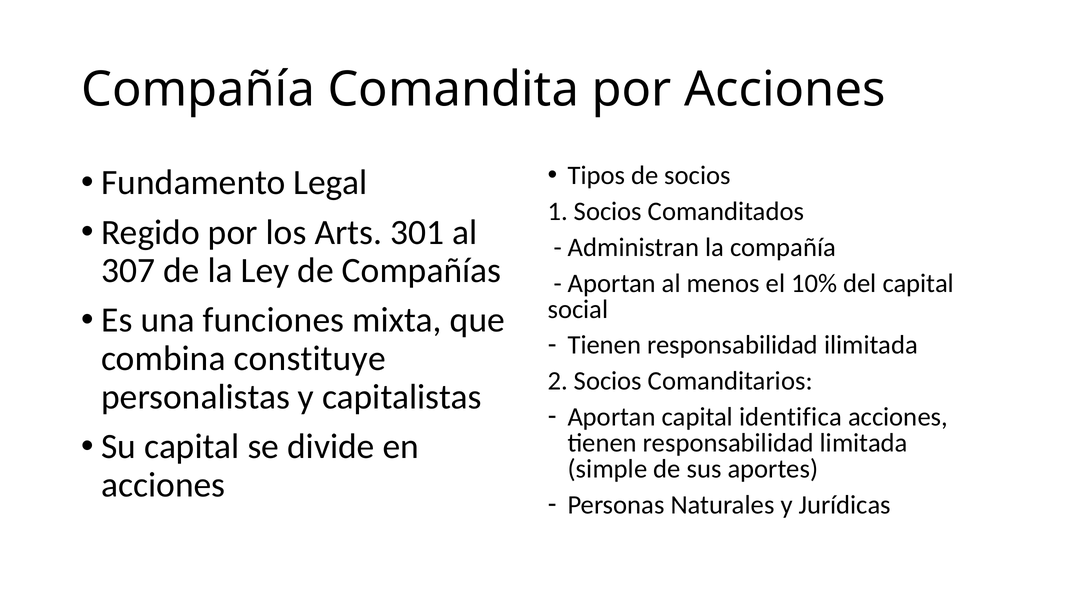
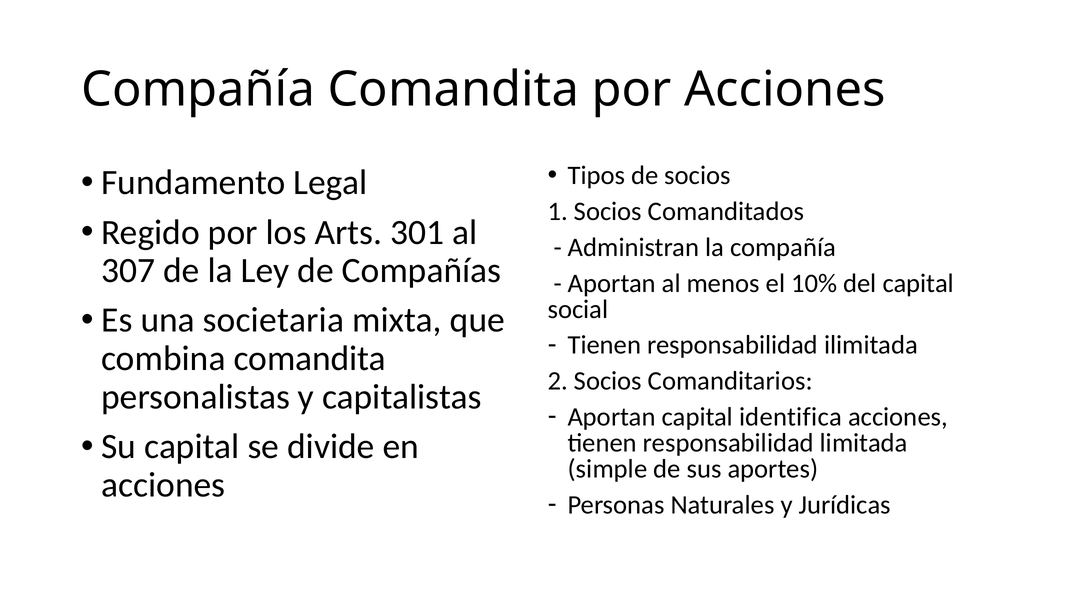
funciones: funciones -> societaria (274, 320)
combina constituye: constituye -> comandita (310, 358)
